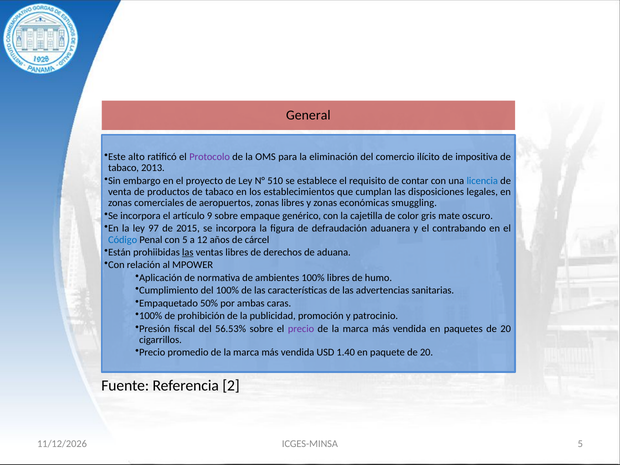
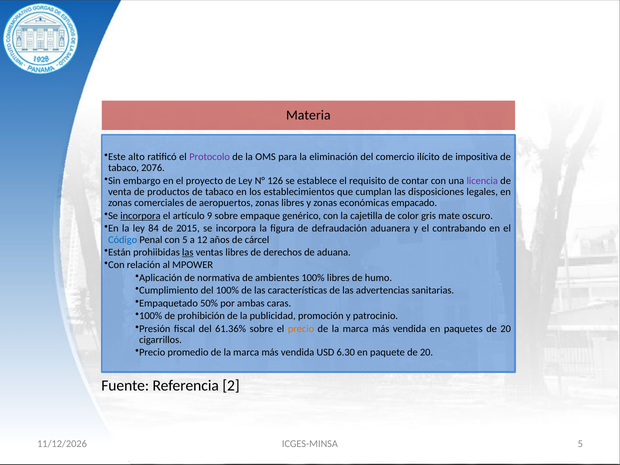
General: General -> Materia (308, 115)
2013: 2013 -> 2076 (153, 168)
510: 510 -> 126 (275, 181)
licencia colour: blue -> purple (482, 181)
smuggling: smuggling -> empacado (414, 203)
incorpora underline: none -> present (140, 216)
97: 97 -> 84 (154, 228)
56.53%: 56.53% -> 61.36% (231, 329)
precio colour: purple -> orange (301, 329)
1.40: 1.40 -> 6.30 (346, 353)
